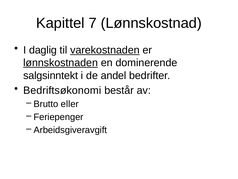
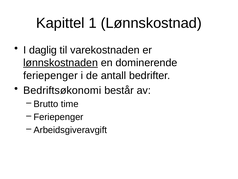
7: 7 -> 1 (93, 23)
varekostnaden underline: present -> none (105, 50)
salgsinntekt: salgsinntekt -> feriepenger (51, 75)
andel: andel -> antall (113, 75)
eller: eller -> time (70, 104)
